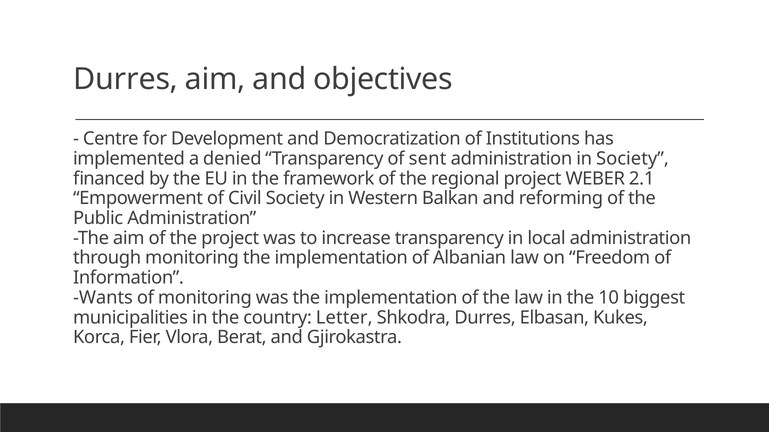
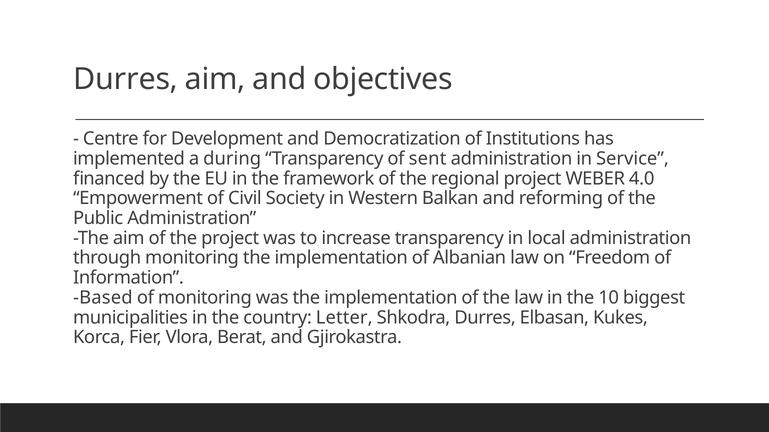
denied: denied -> during (232, 159)
in Society: Society -> Service (632, 159)
2.1: 2.1 -> 4.0 (642, 179)
Wants: Wants -> Based (103, 298)
